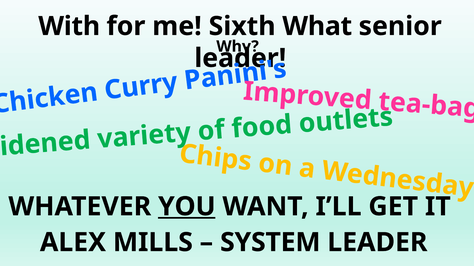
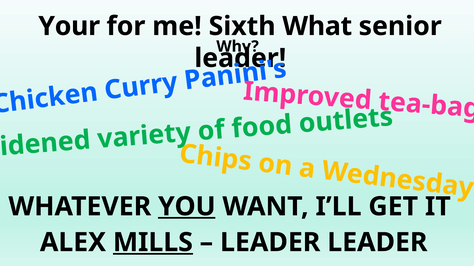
With: With -> Your (69, 26)
MILLS underline: none -> present (153, 243)
SYSTEM: SYSTEM -> LEADER (270, 243)
